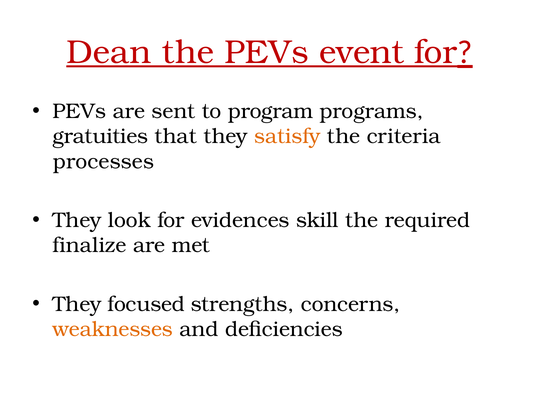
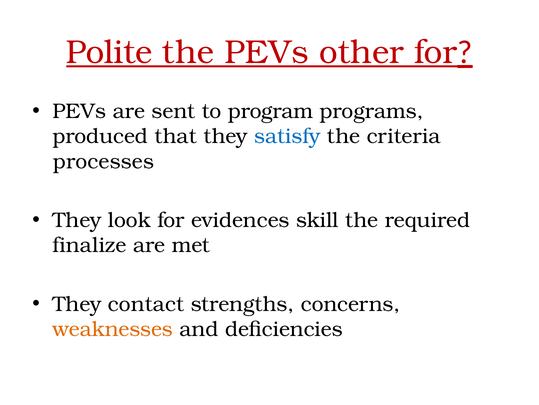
Dean: Dean -> Polite (109, 52)
event: event -> other (362, 52)
gratuities: gratuities -> produced (100, 136)
satisfy colour: orange -> blue (287, 136)
focused: focused -> contact (146, 304)
